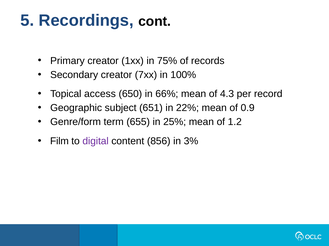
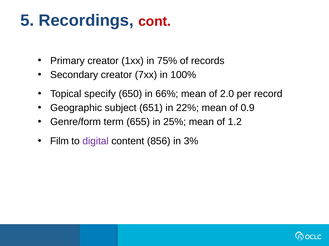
cont colour: black -> red (155, 21)
access: access -> specify (100, 94)
4.3: 4.3 -> 2.0 (227, 94)
